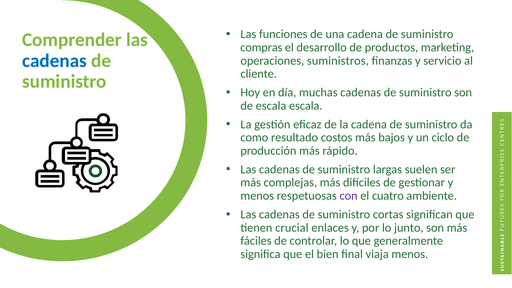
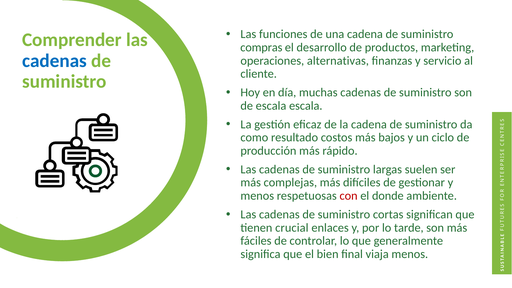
suministros: suministros -> alternativas (338, 61)
con colour: purple -> red (349, 196)
cuatro: cuatro -> donde (388, 196)
junto: junto -> tarde (409, 228)
